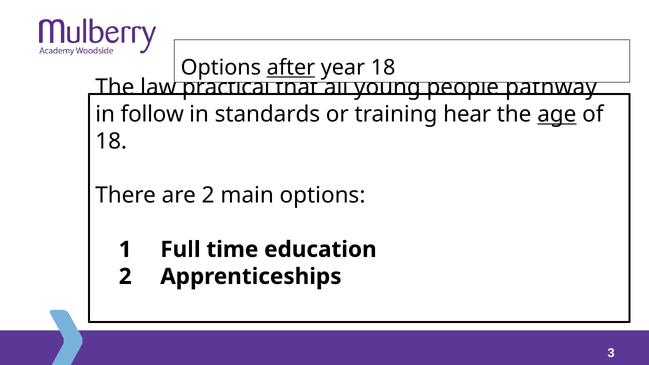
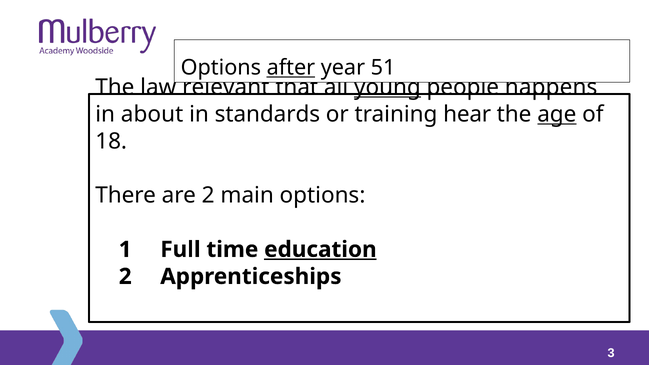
year 18: 18 -> 51 (383, 68)
practical: practical -> relevant (226, 87)
young underline: none -> present (387, 87)
pathway: pathway -> happens (551, 87)
follow: follow -> about (152, 114)
education underline: none -> present (320, 250)
